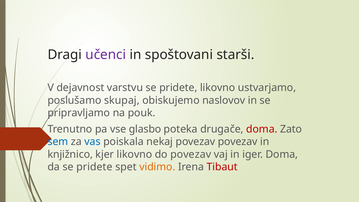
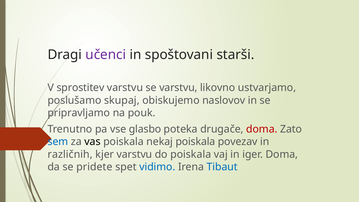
dejavnost: dejavnost -> sprostitev (80, 88)
varstvu se pridete: pridete -> varstvu (178, 88)
vas colour: blue -> black (93, 142)
nekaj povezav: povezav -> poiskala (195, 142)
knjižnico: knjižnico -> različnih (70, 154)
kjer likovno: likovno -> varstvu (134, 154)
do povezav: povezav -> poiskala (191, 154)
vidimo colour: orange -> blue (157, 167)
Tibaut colour: red -> blue (222, 167)
